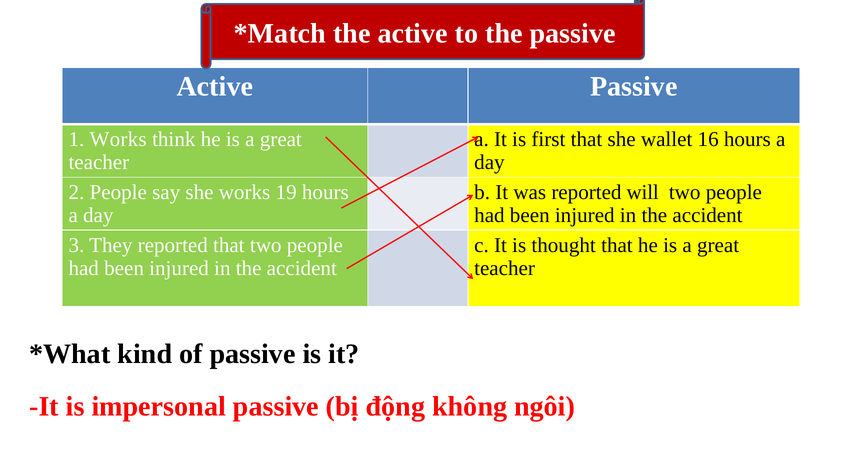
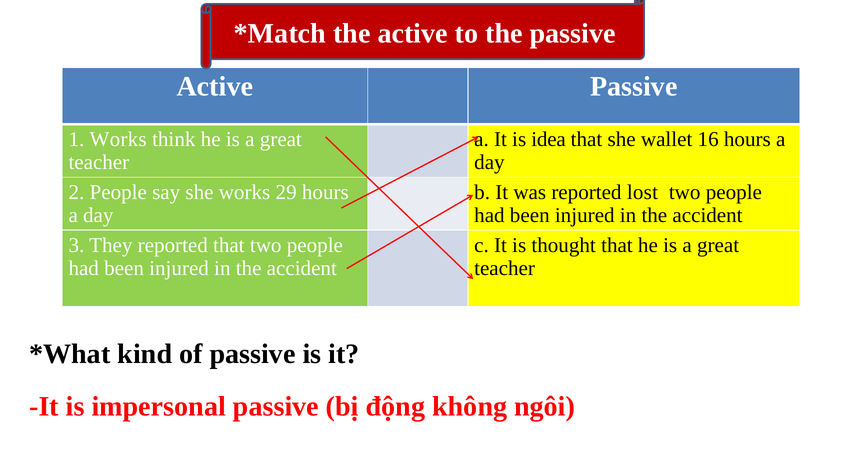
first: first -> idea (549, 139)
19: 19 -> 29 (286, 192)
will: will -> lost (642, 192)
